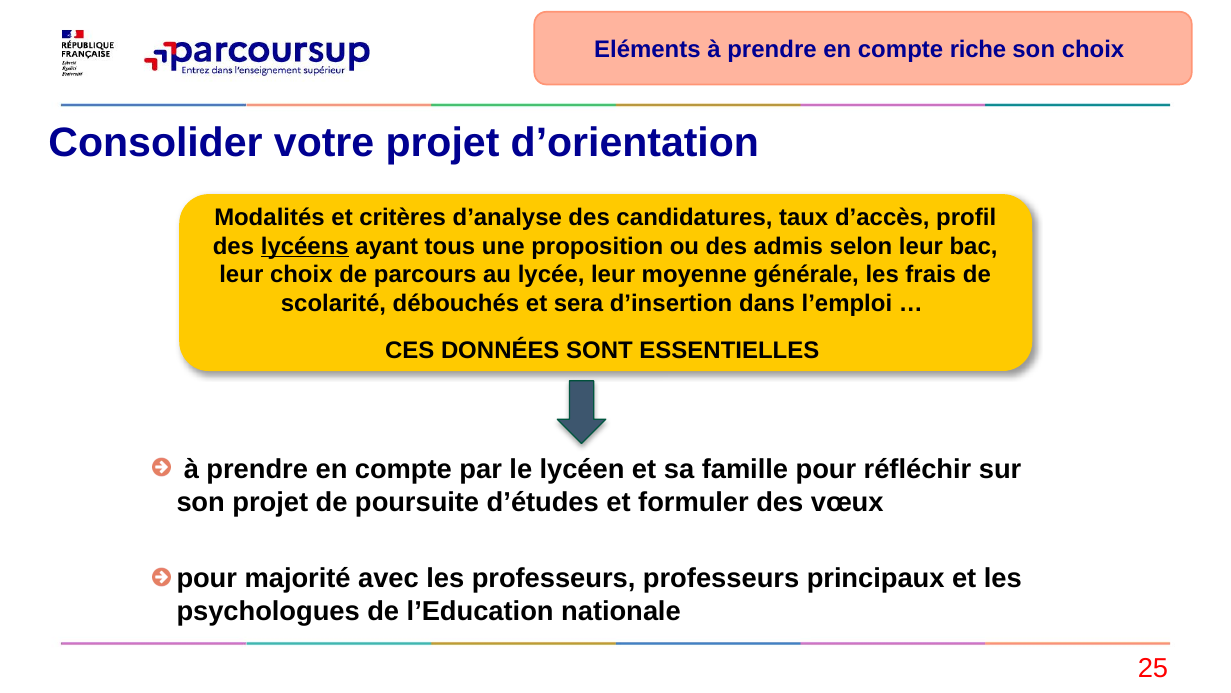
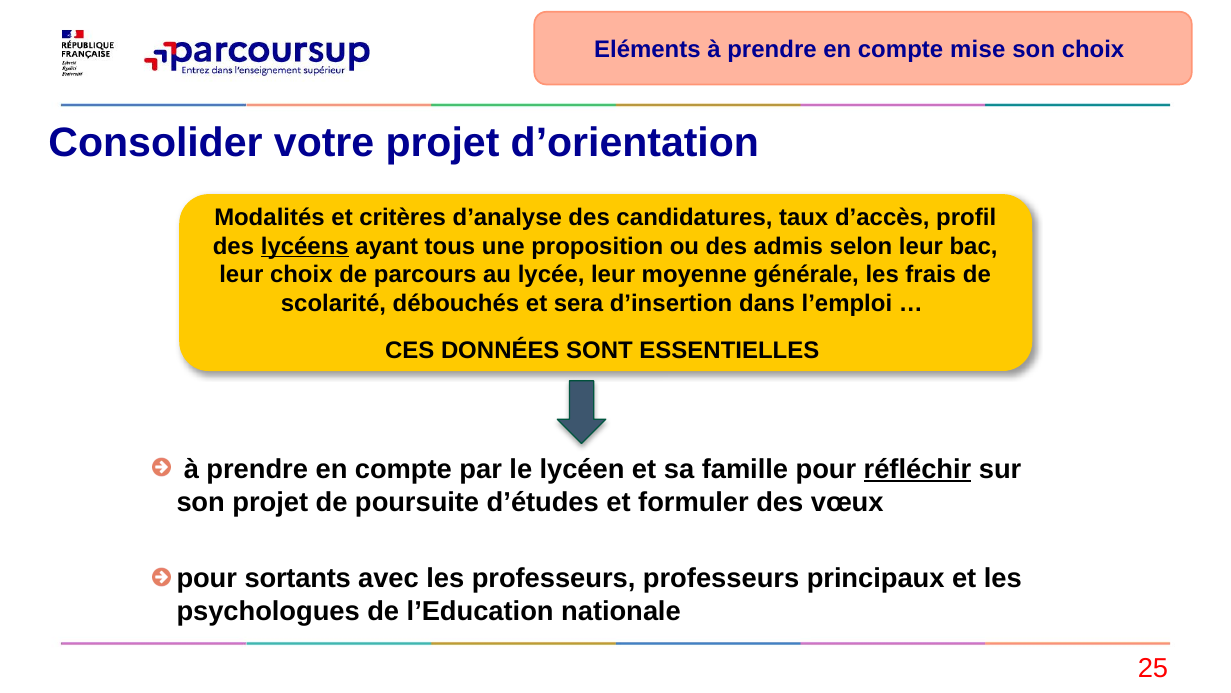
riche: riche -> mise (978, 50)
réfléchir underline: none -> present (918, 469)
majorité: majorité -> sortants (298, 578)
